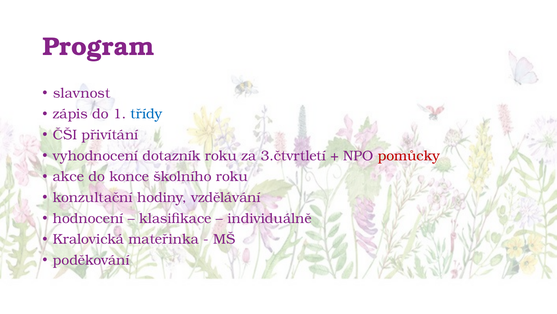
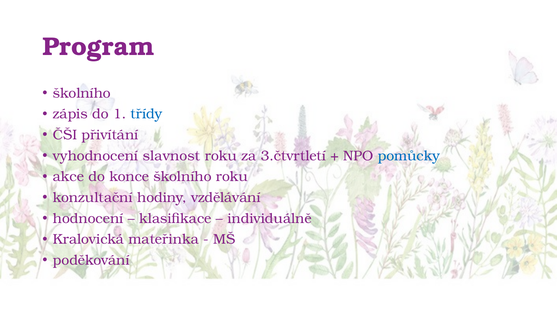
slavnost: slavnost -> školního (82, 93)
dotazník: dotazník -> slavnost (171, 155)
pomůcky colour: red -> blue (409, 155)
